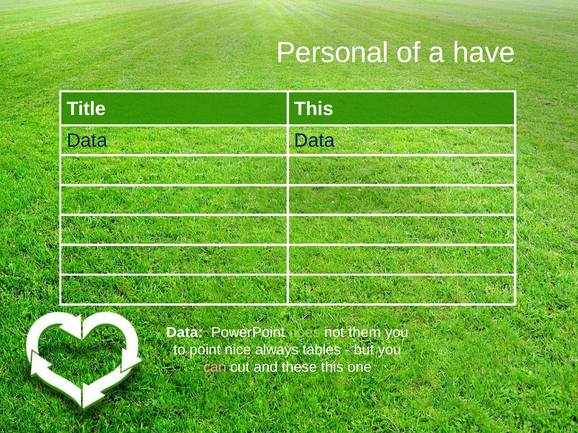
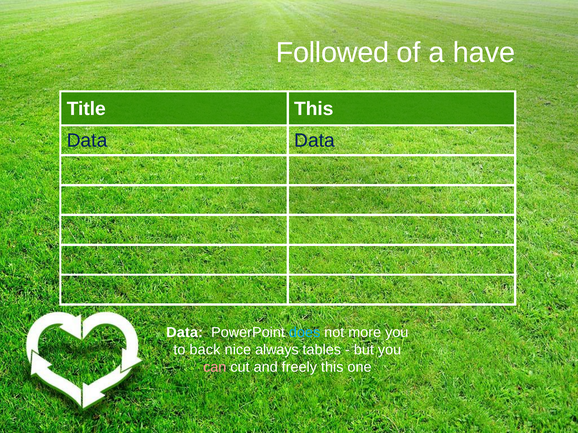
Personal: Personal -> Followed (333, 53)
does colour: light green -> light blue (305, 333)
them: them -> more (365, 333)
point: point -> back (205, 350)
these: these -> freely (299, 367)
